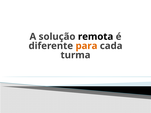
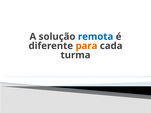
remota colour: black -> blue (96, 37)
